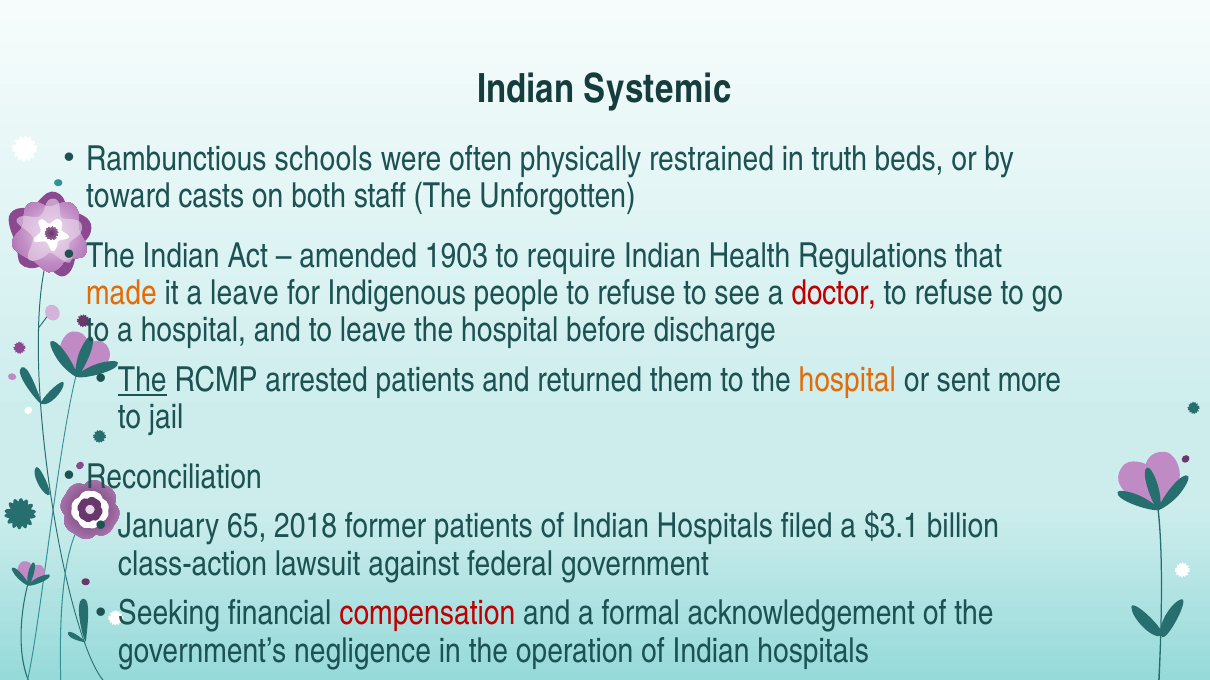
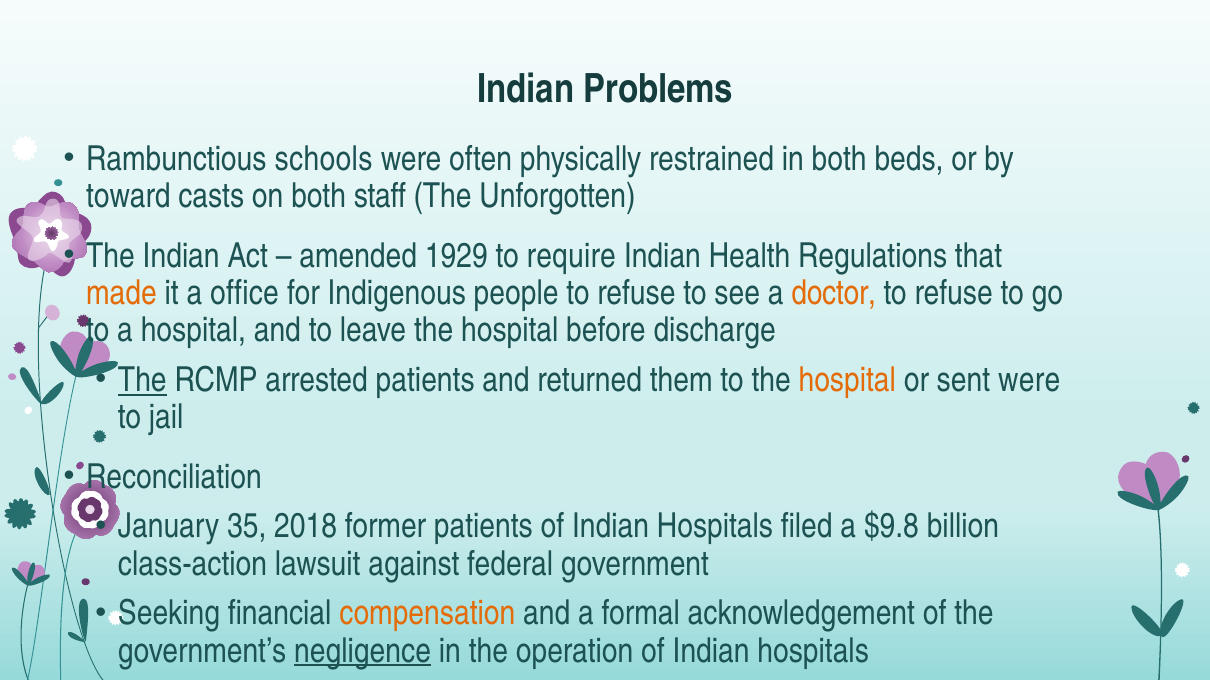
Systemic: Systemic -> Problems (658, 89)
in truth: truth -> both (839, 159)
1903: 1903 -> 1929 (456, 256)
a leave: leave -> office (245, 293)
doctor colour: red -> orange (834, 293)
sent more: more -> were (1029, 380)
65: 65 -> 35 (247, 527)
$3.1: $3.1 -> $9.8 (891, 527)
compensation colour: red -> orange (427, 614)
negligence underline: none -> present (363, 651)
